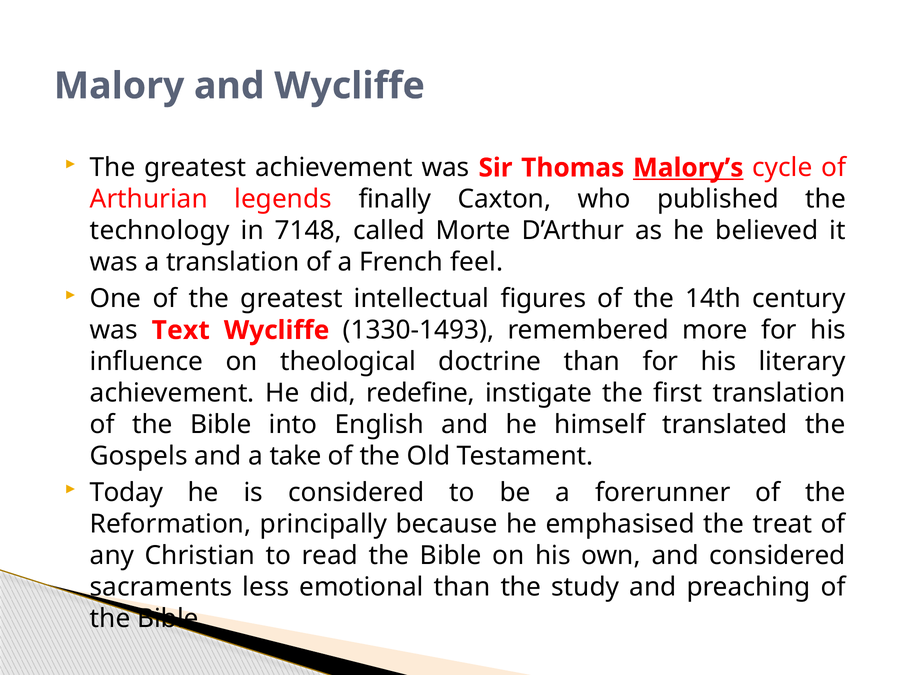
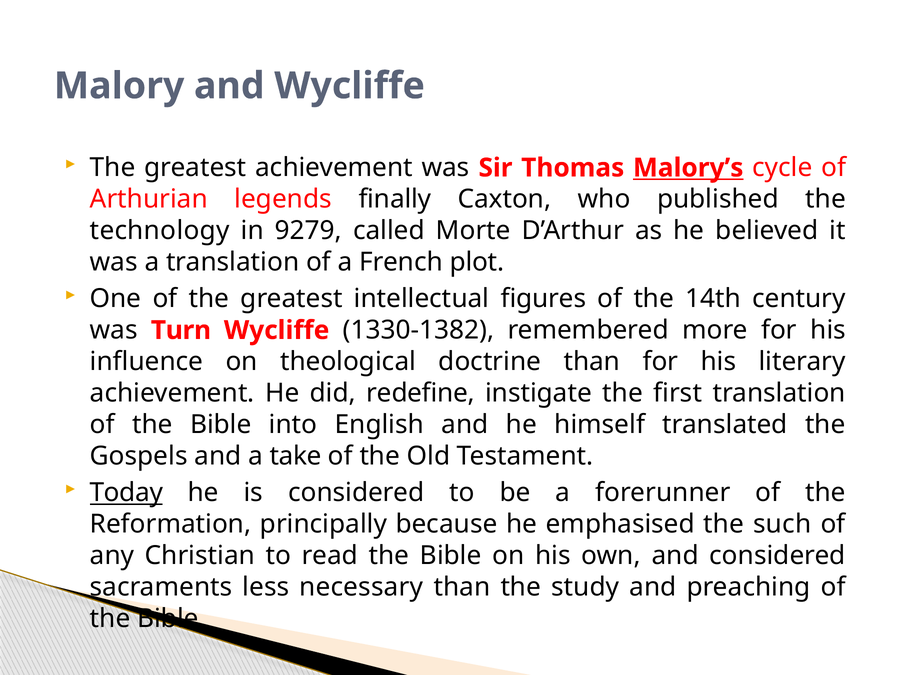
7148: 7148 -> 9279 (308, 231)
feel: feel -> plot (477, 262)
Text: Text -> Turn (181, 330)
1330-1493: 1330-1493 -> 1330-1382 (418, 330)
Today underline: none -> present (126, 493)
treat: treat -> such (782, 524)
emotional: emotional -> necessary (361, 587)
